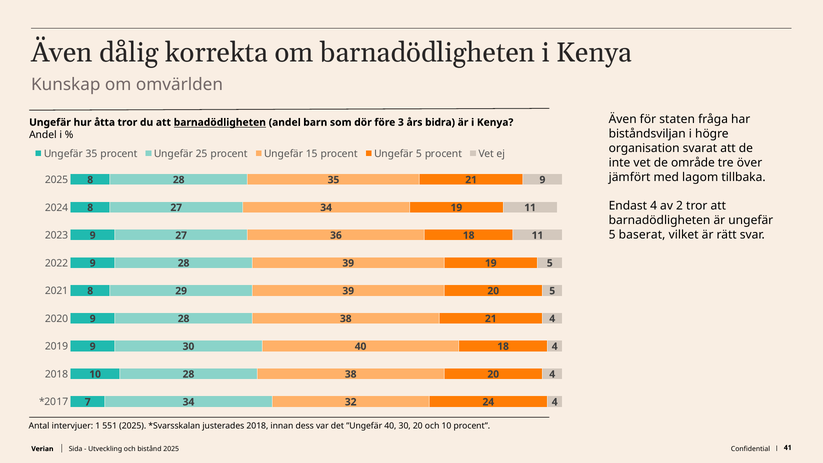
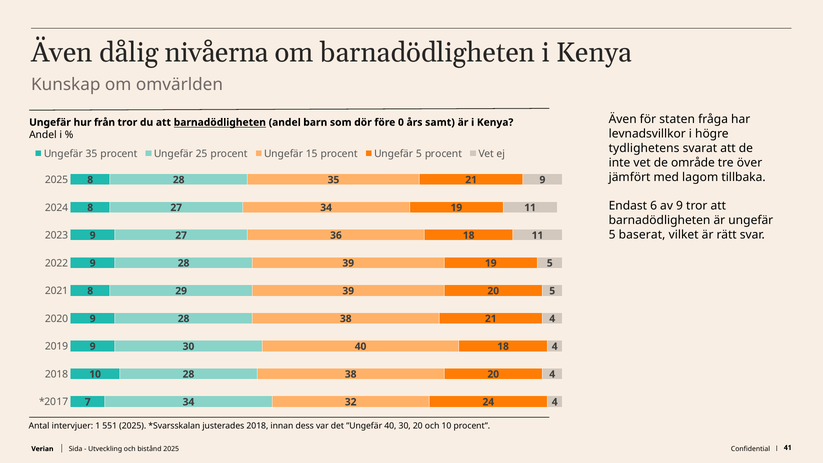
korrekta: korrekta -> nivåerna (217, 53)
åtta: åtta -> från (105, 122)
3: 3 -> 0 (401, 122)
bidra: bidra -> samt (440, 122)
biståndsviljan: biståndsviljan -> levnadsvillkor (647, 134)
organisation: organisation -> tydlighetens (644, 148)
Endast 4: 4 -> 6 (654, 206)
av 2: 2 -> 9 (680, 206)
